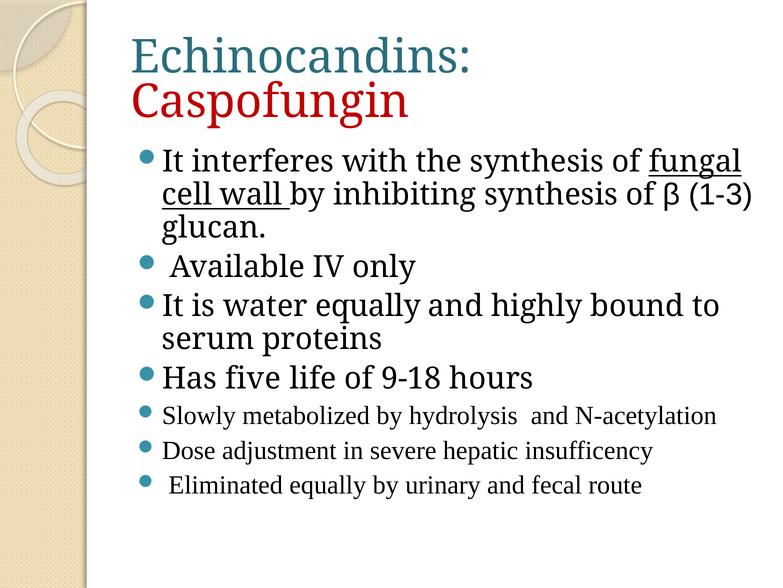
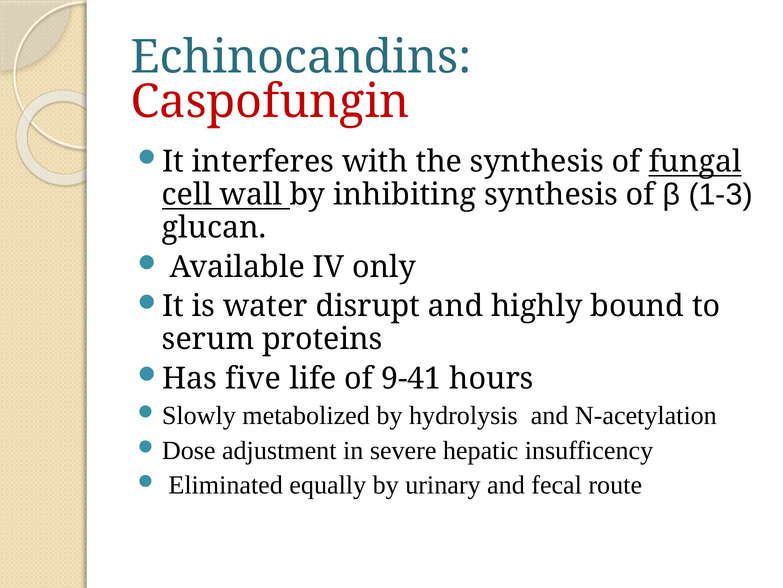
water equally: equally -> disrupt (368, 306)
9-18: 9-18 -> 9-41 (411, 378)
